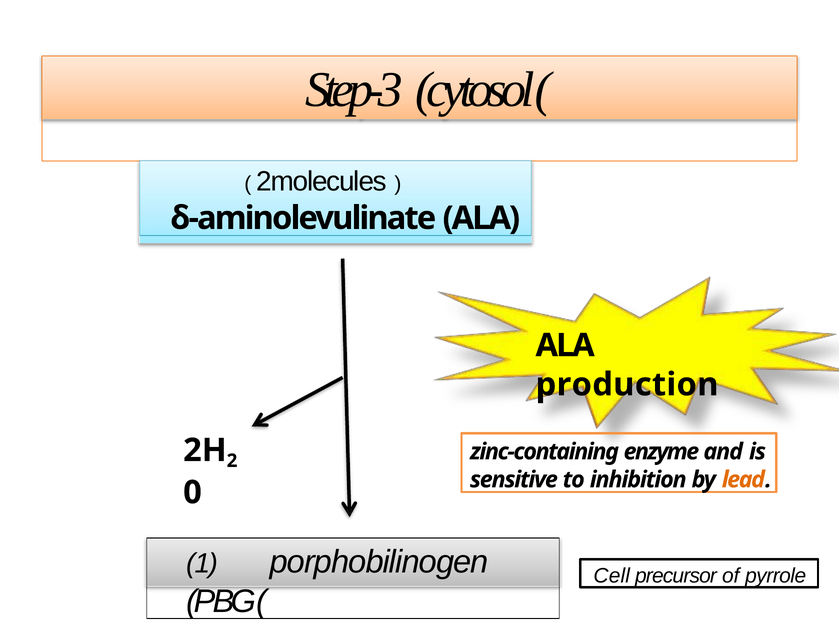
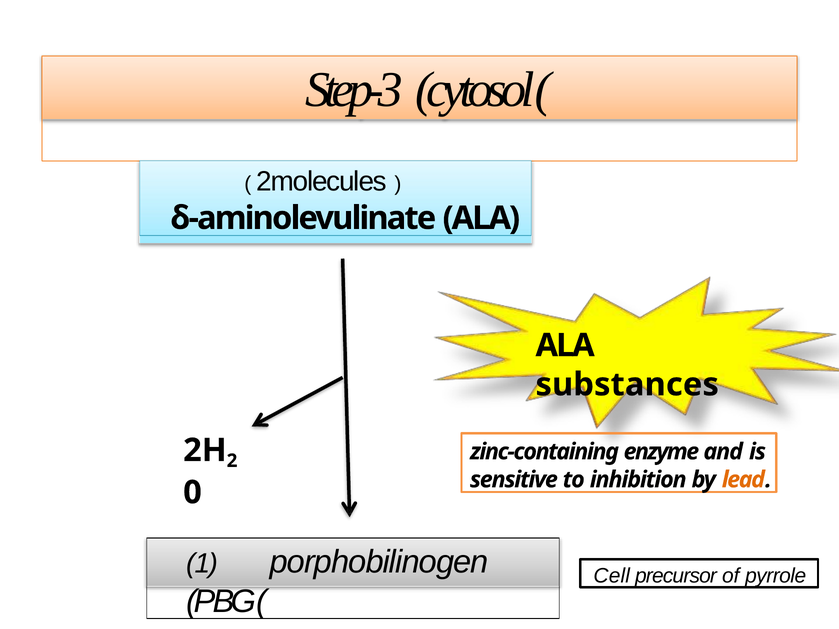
production: production -> substances (627, 385)
